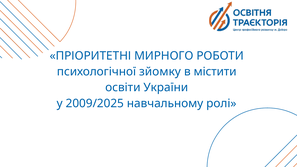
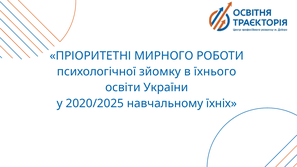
містити: містити -> їхнього (215, 72)
2009/2025: 2009/2025 -> 2020/2025 (95, 103)
ролі: ролі -> їхніх (222, 103)
